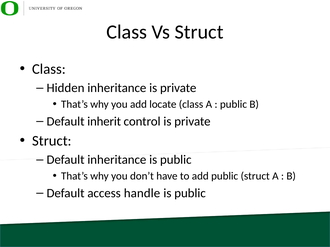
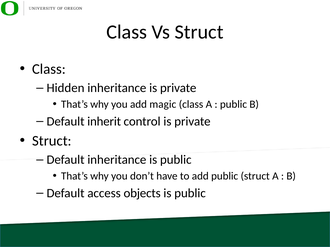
locate: locate -> magic (163, 105)
handle: handle -> objects (142, 193)
